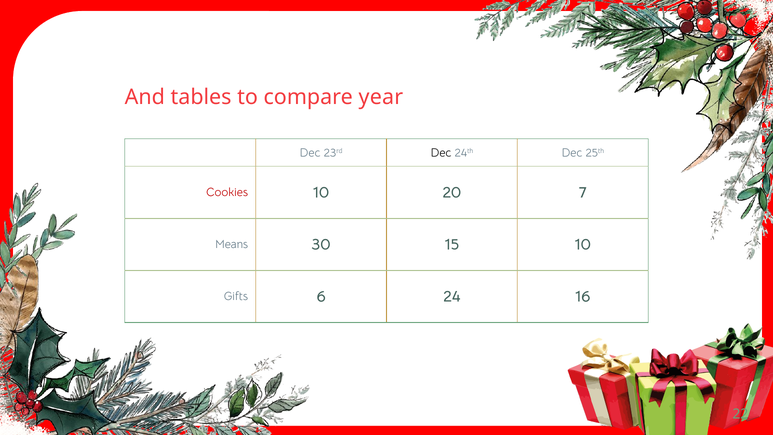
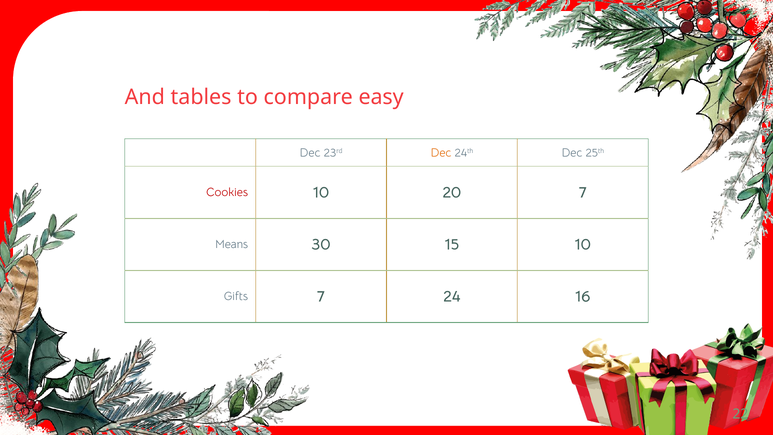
year: year -> easy (381, 97)
Dec colour: black -> orange (441, 153)
Gifts 6: 6 -> 7 (321, 296)
